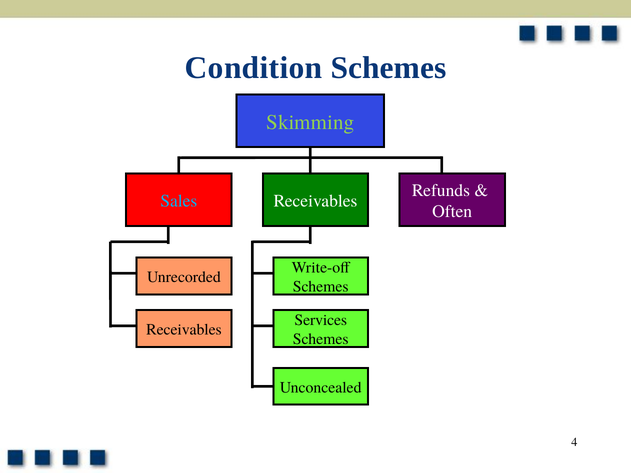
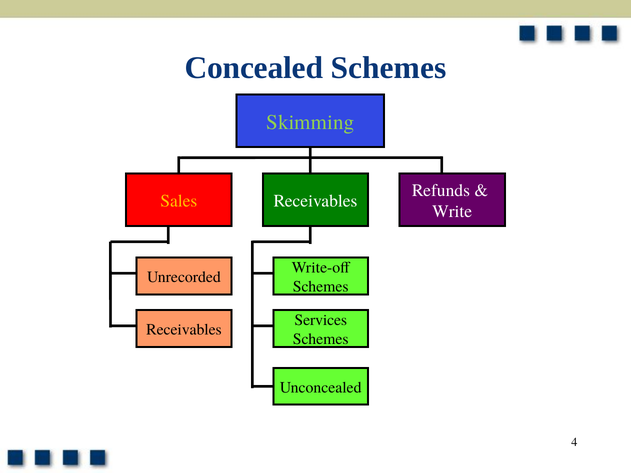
Condition: Condition -> Concealed (254, 68)
Sales colour: light blue -> yellow (179, 201)
Often: Often -> Write (452, 212)
